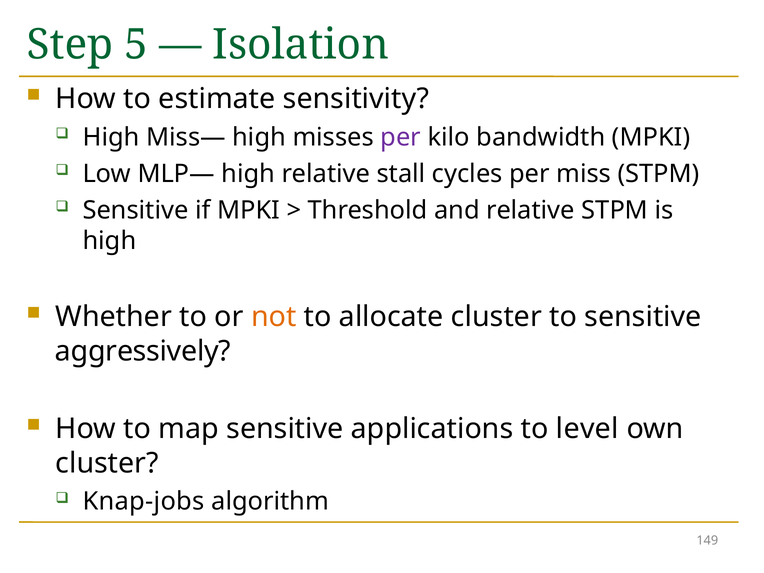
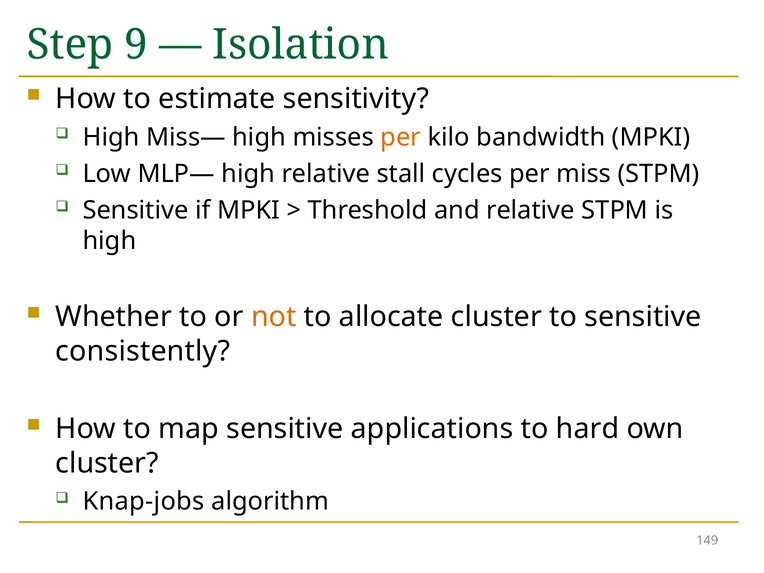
5: 5 -> 9 (136, 45)
per colour: purple -> orange (401, 137)
aggressively: aggressively -> consistently (143, 351)
level: level -> hard (588, 429)
